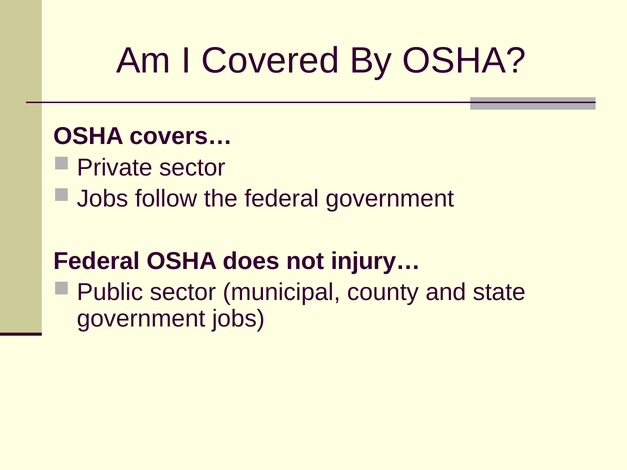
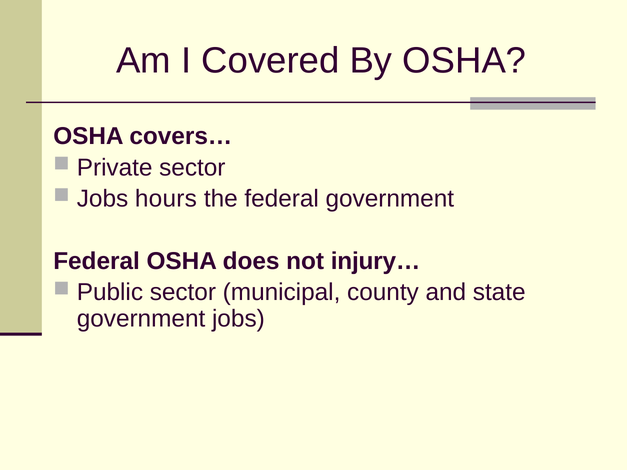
follow: follow -> hours (166, 199)
